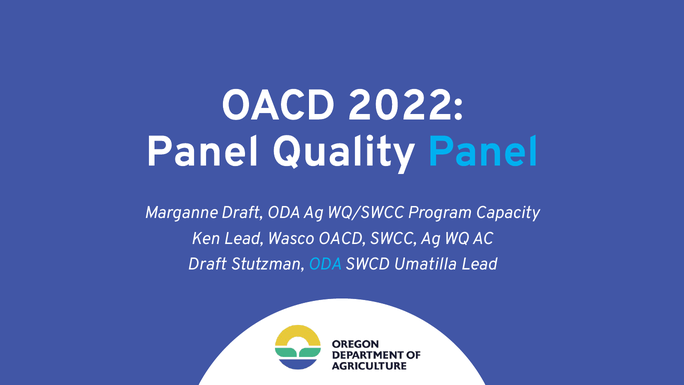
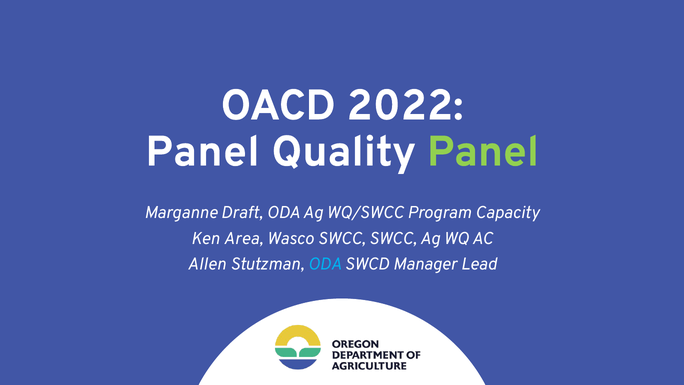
Panel colour: light blue -> light green (483, 151)
Ken Lead: Lead -> Area (243, 238)
Wasco OACD: OACD -> SWCC (342, 238)
Draft: Draft -> Allen (207, 264)
Umatilla: Umatilla -> Manager (425, 264)
